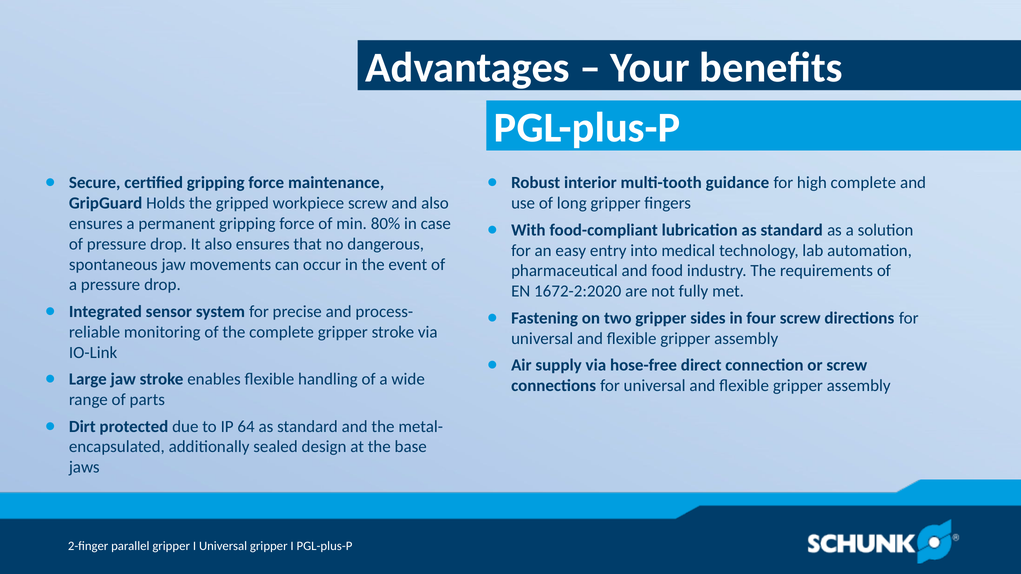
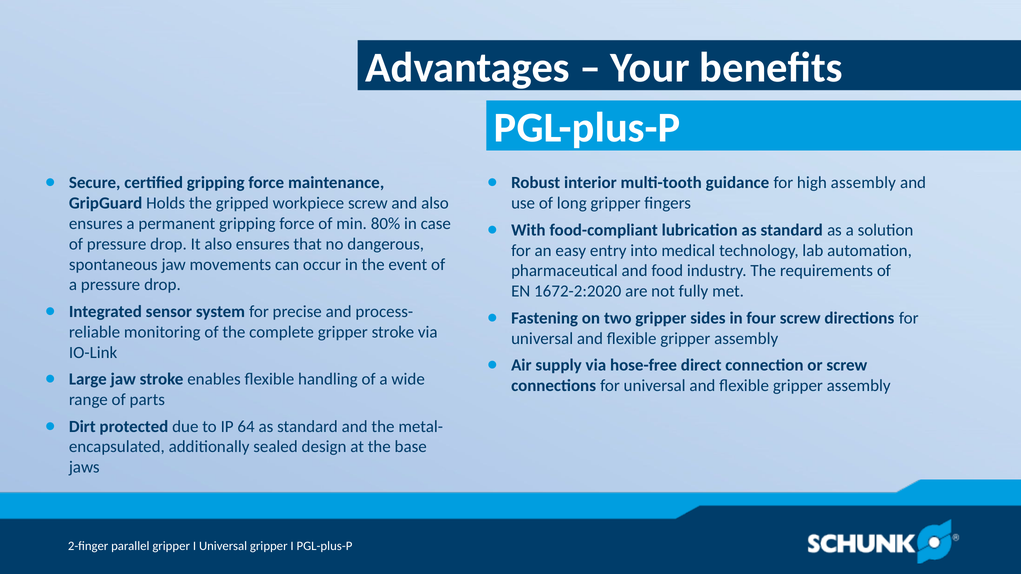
high complete: complete -> assembly (863, 183)
